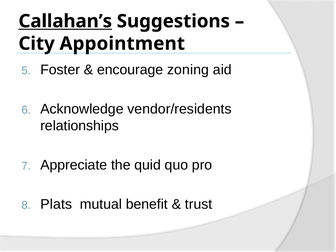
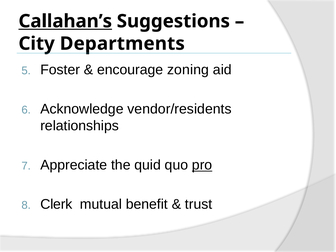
Appointment: Appointment -> Departments (122, 44)
pro underline: none -> present (202, 165)
Plats: Plats -> Clerk (56, 204)
